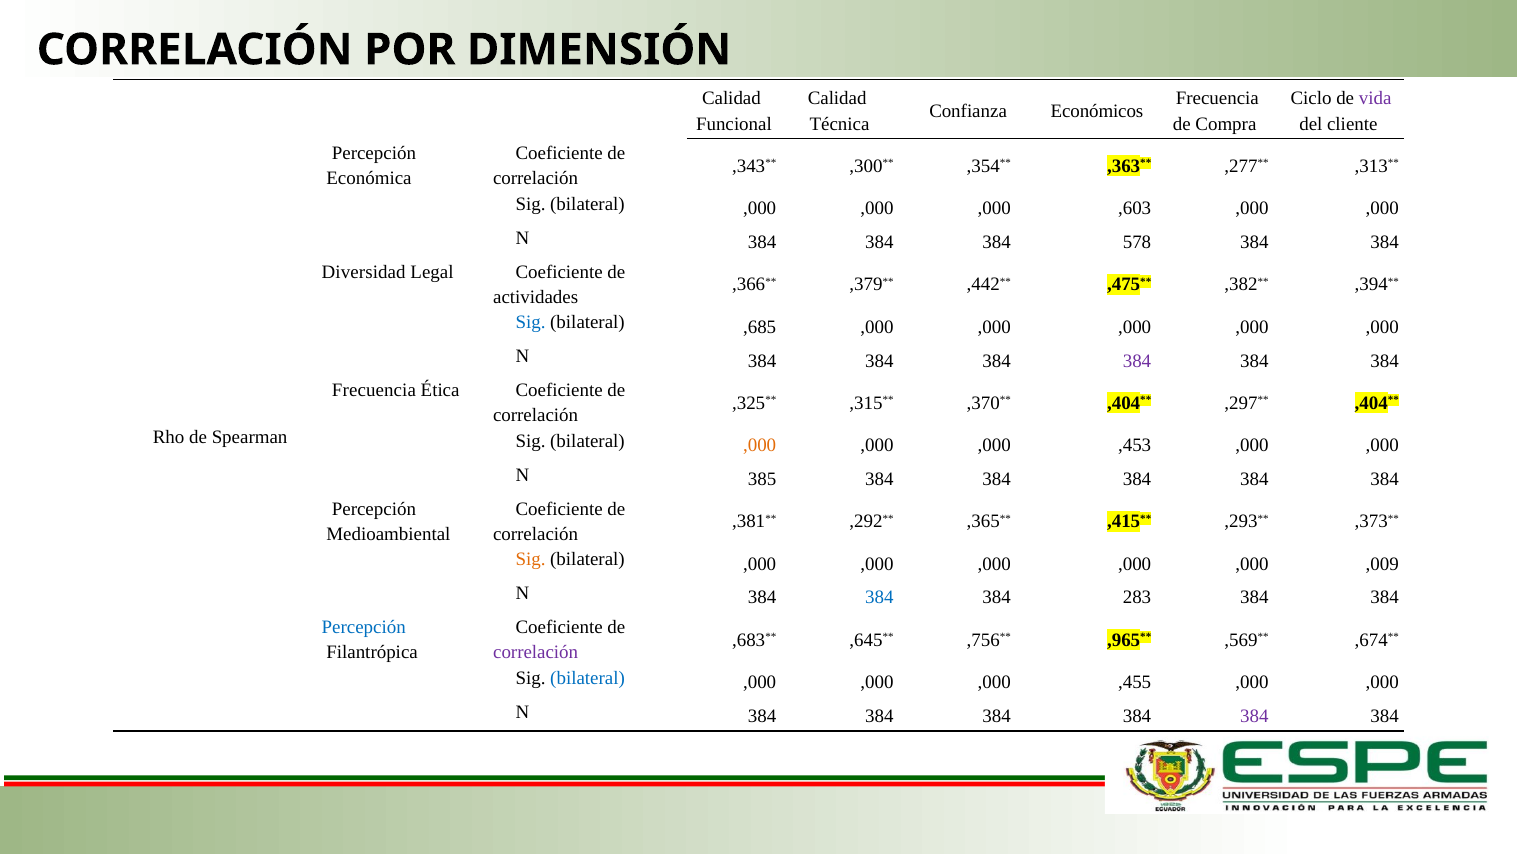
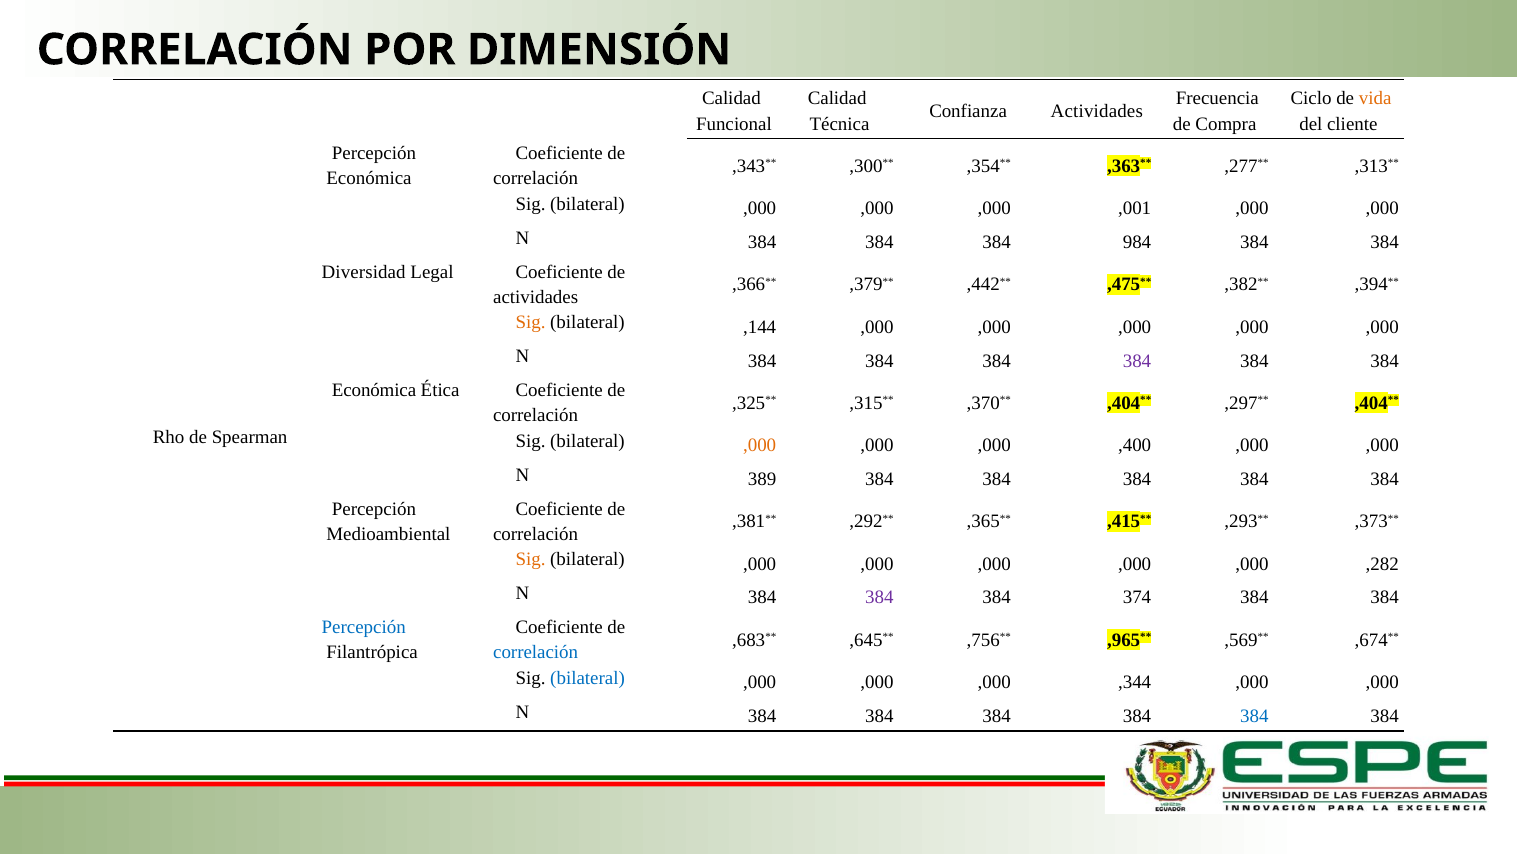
vida colour: purple -> orange (1375, 99)
Confianza Económicos: Económicos -> Actividades (1097, 111)
,603: ,603 -> ,001 (1135, 208)
578: 578 -> 984 (1137, 242)
Sig colour: blue -> orange (531, 322)
,685: ,685 -> ,144 (760, 327)
Frecuencia: Frecuencia -> Económica (374, 390)
,453: ,453 -> ,400 (1135, 445)
385: 385 -> 389 (762, 479)
,009: ,009 -> ,282 (1382, 563)
384 colour: blue -> purple (879, 597)
283: 283 -> 374 (1137, 597)
correlación colour: purple -> blue (536, 652)
,455: ,455 -> ,344 (1135, 682)
384 colour: purple -> blue (1254, 716)
